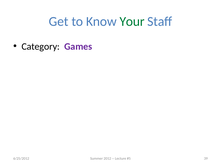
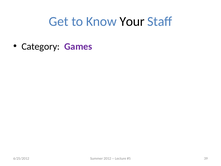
Your colour: green -> black (132, 21)
